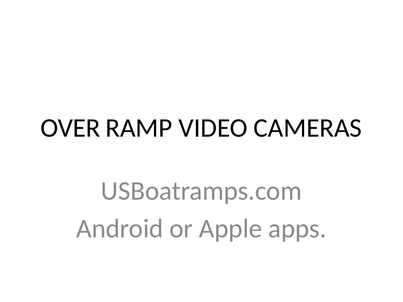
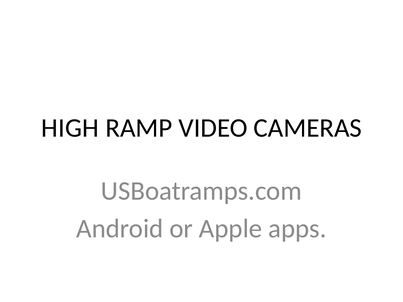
OVER: OVER -> HIGH (70, 128)
